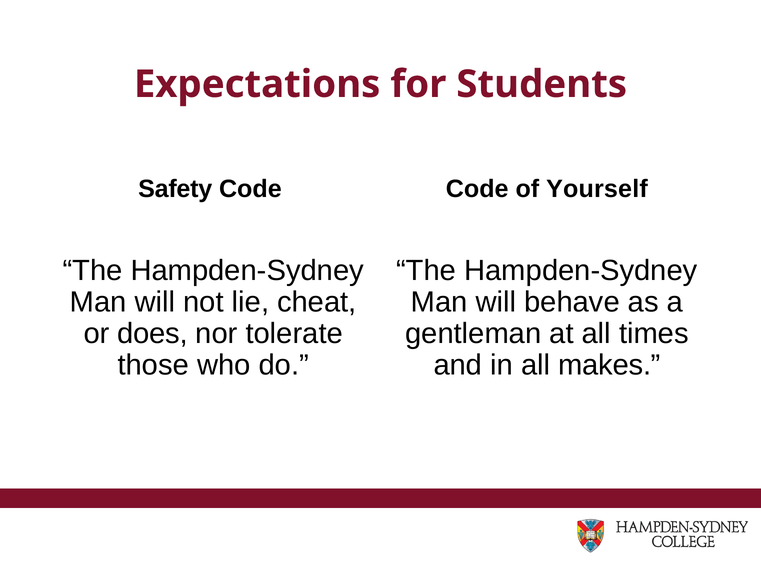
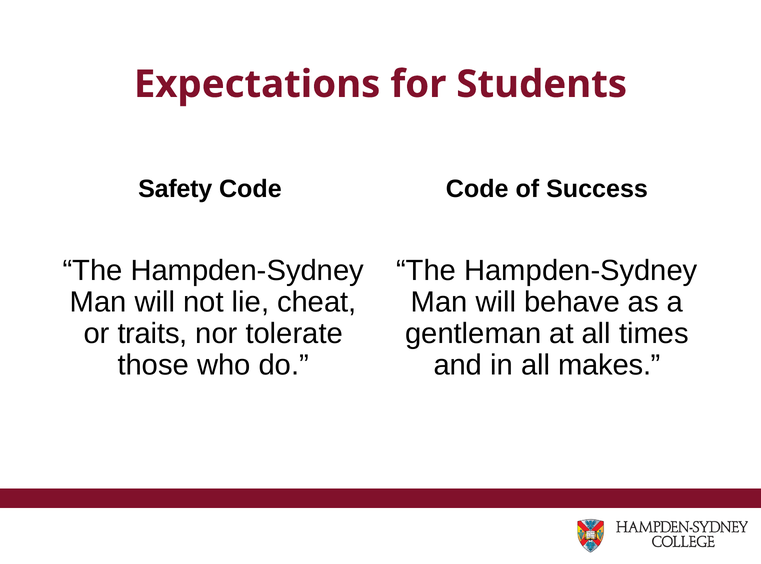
Yourself: Yourself -> Success (597, 189)
does: does -> traits (153, 333)
